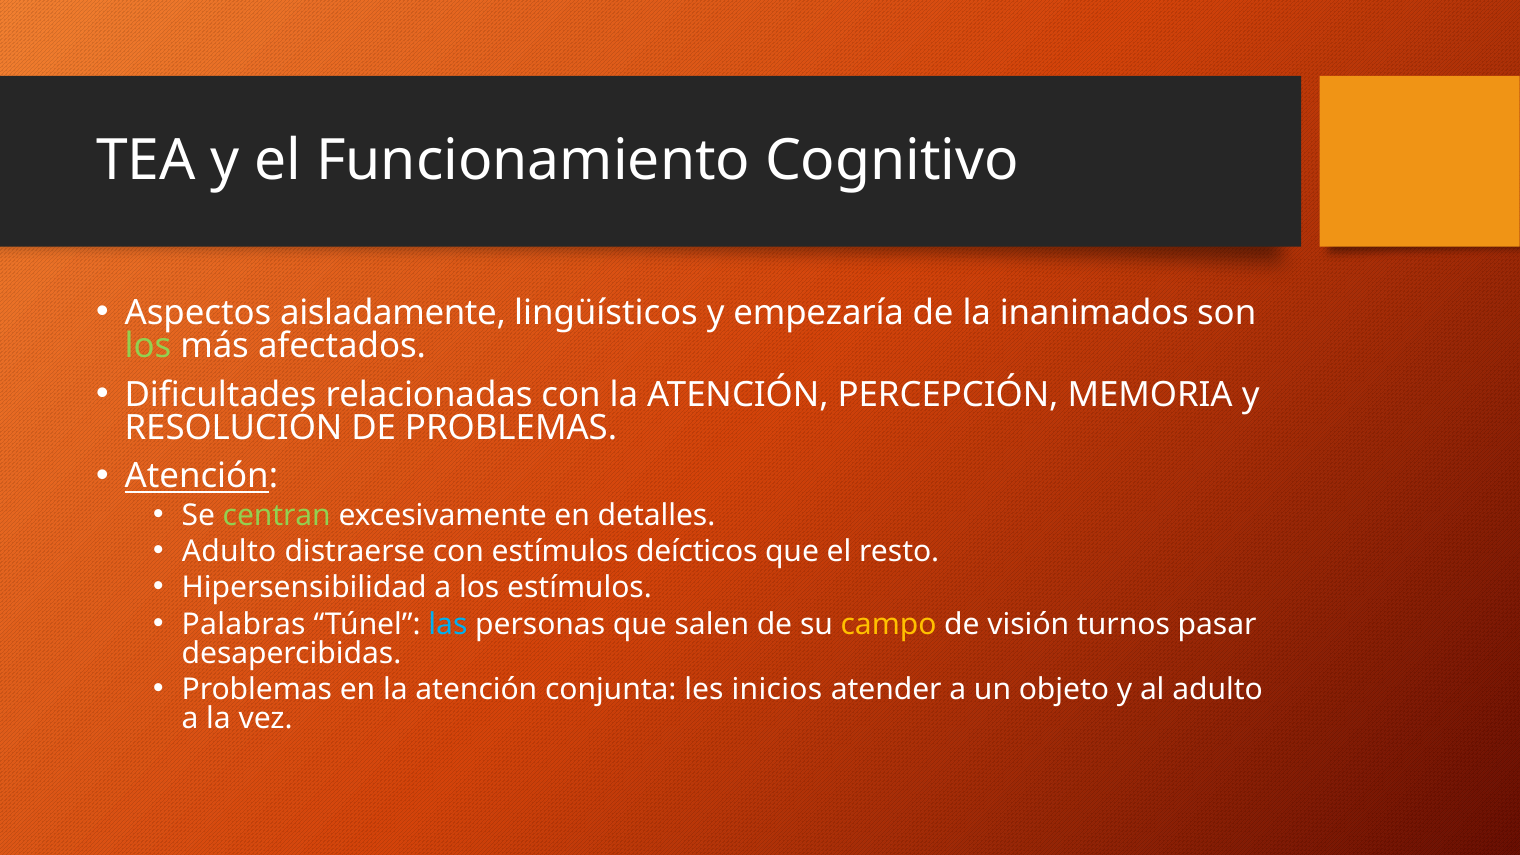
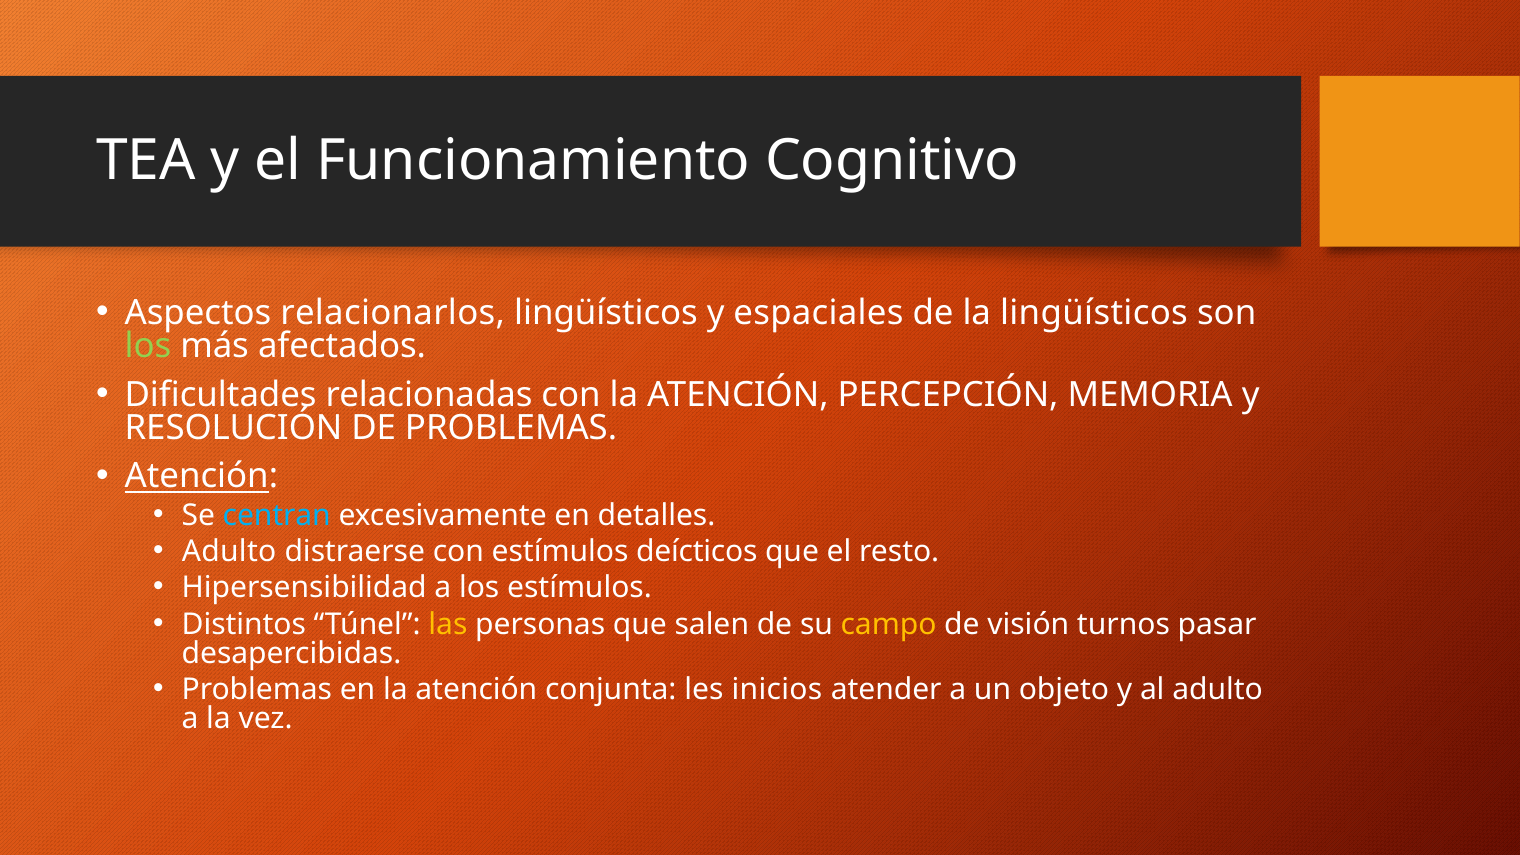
aisladamente: aisladamente -> relacionarlos (393, 313)
empezaría: empezaría -> espaciales (818, 313)
la inanimados: inanimados -> lingüísticos (1094, 313)
centran colour: light green -> light blue (277, 515)
Palabras: Palabras -> Distintos (244, 624)
las colour: light blue -> yellow (448, 624)
